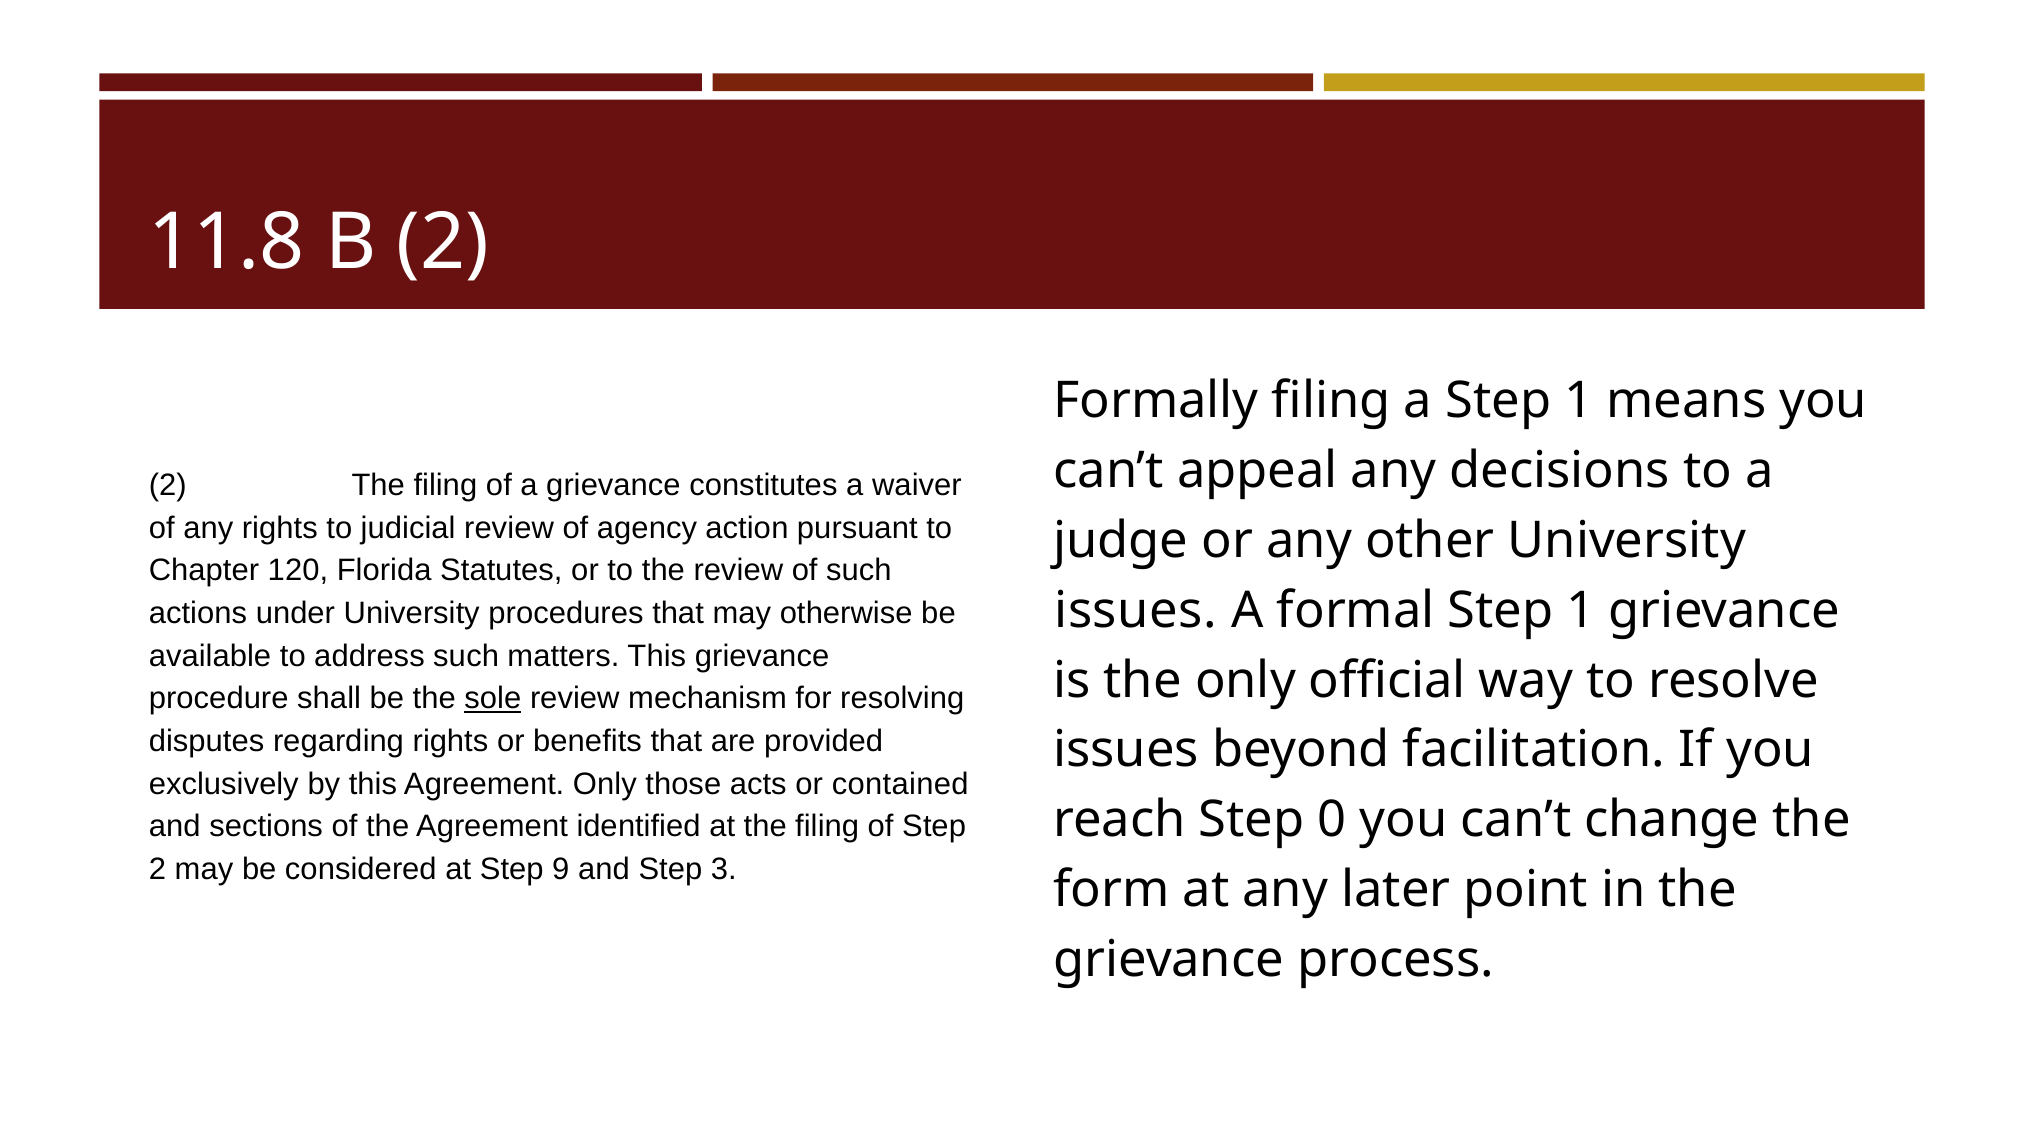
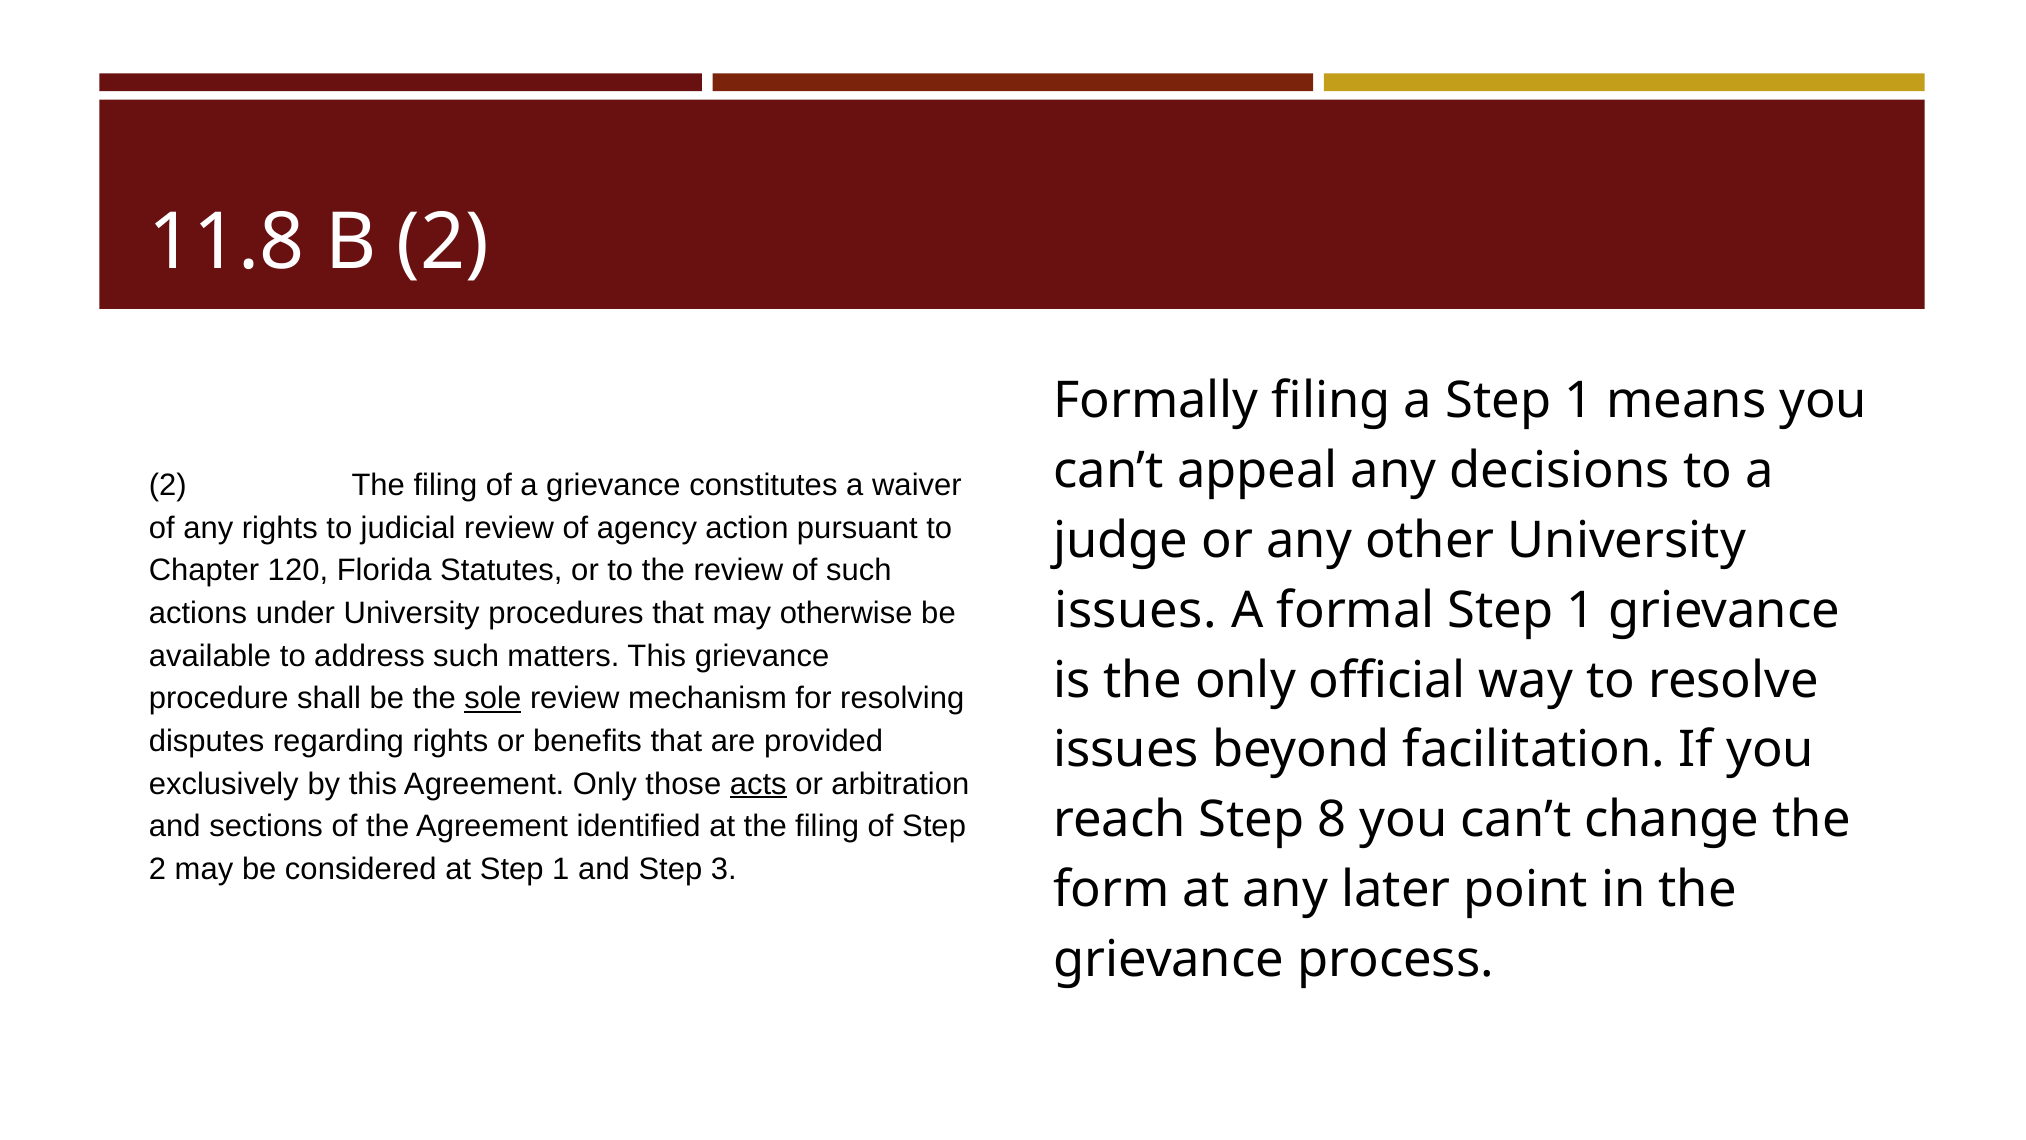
acts underline: none -> present (758, 784)
contained: contained -> arbitration (900, 784)
0: 0 -> 8 (1332, 820)
at Step 9: 9 -> 1 (561, 869)
